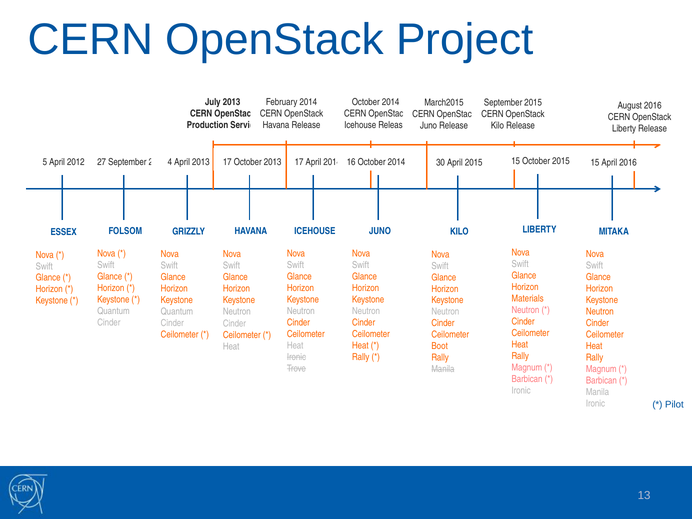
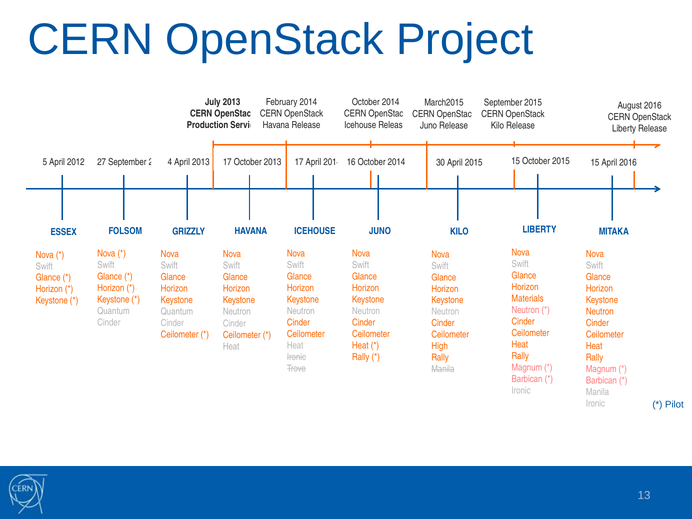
Boot: Boot -> High (440, 346)
